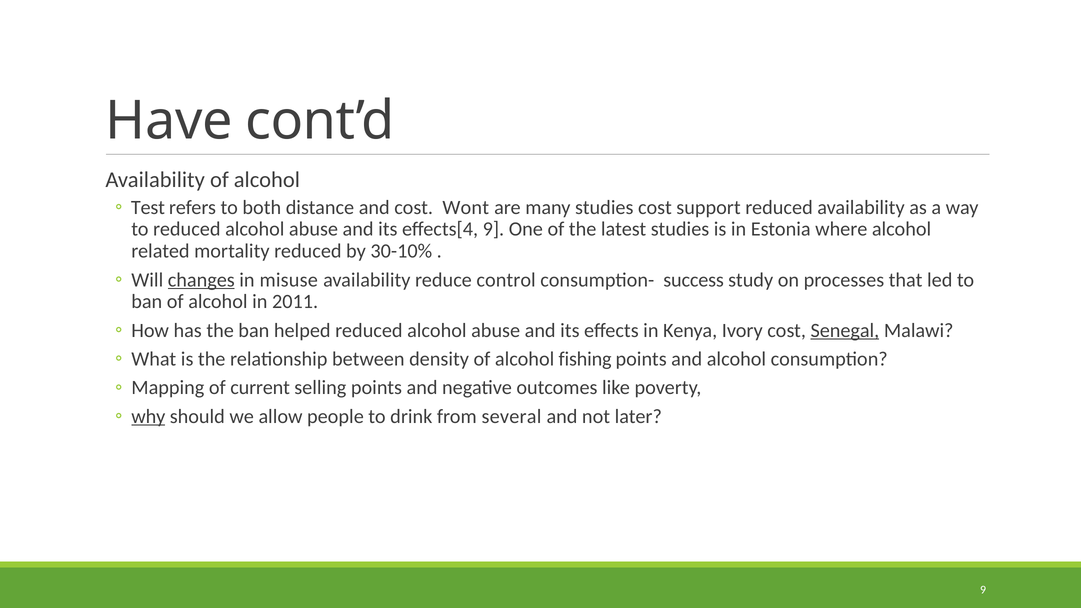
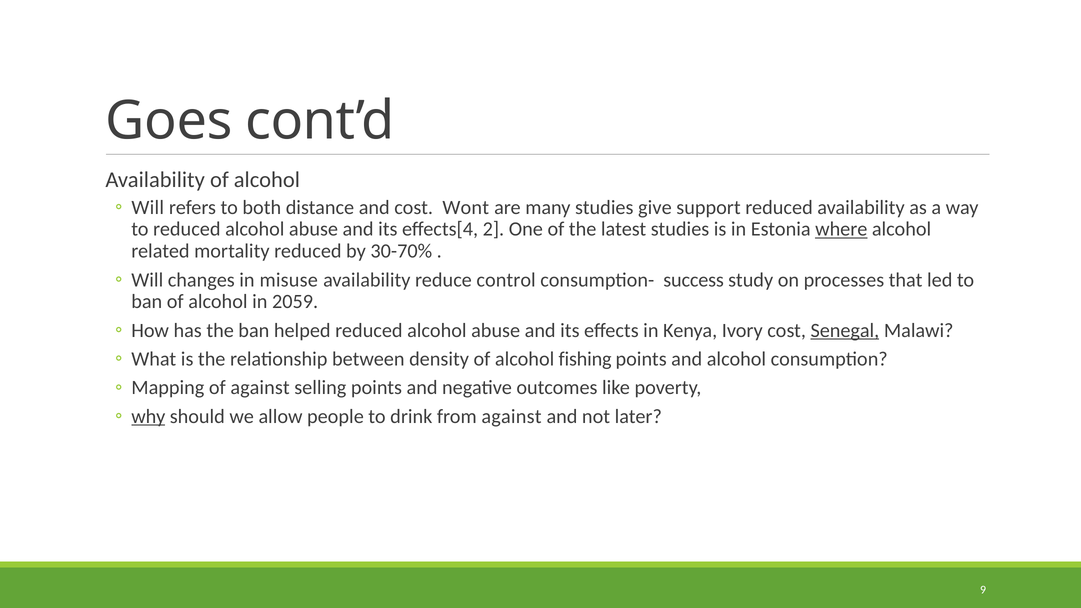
Have: Have -> Goes (169, 121)
Test: Test -> Will (148, 207)
studies cost: cost -> give (655, 207)
effects[4 9: 9 -> 2 (493, 229)
where underline: none -> present (841, 229)
30-10%: 30-10% -> 30-70% (401, 251)
changes underline: present -> none (201, 280)
2011: 2011 -> 2059 (295, 302)
of current: current -> against (260, 388)
from several: several -> against (512, 416)
